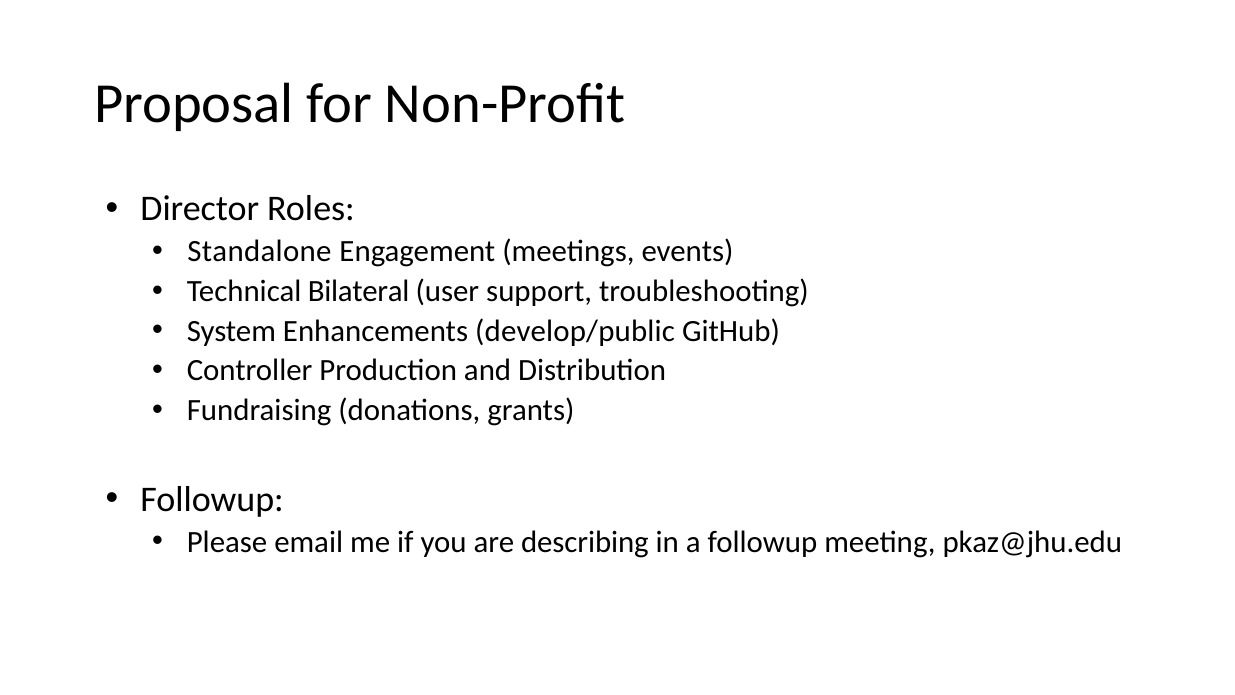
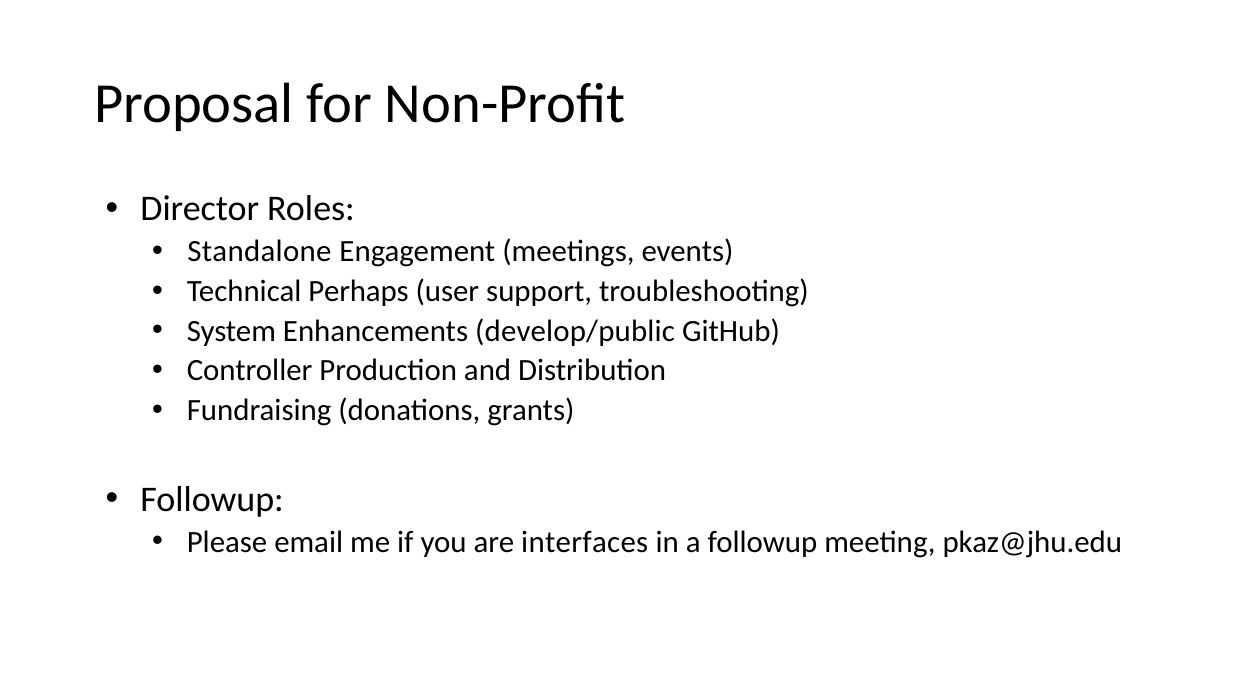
Bilateral: Bilateral -> Perhaps (359, 291)
describing: describing -> interfaces (585, 542)
